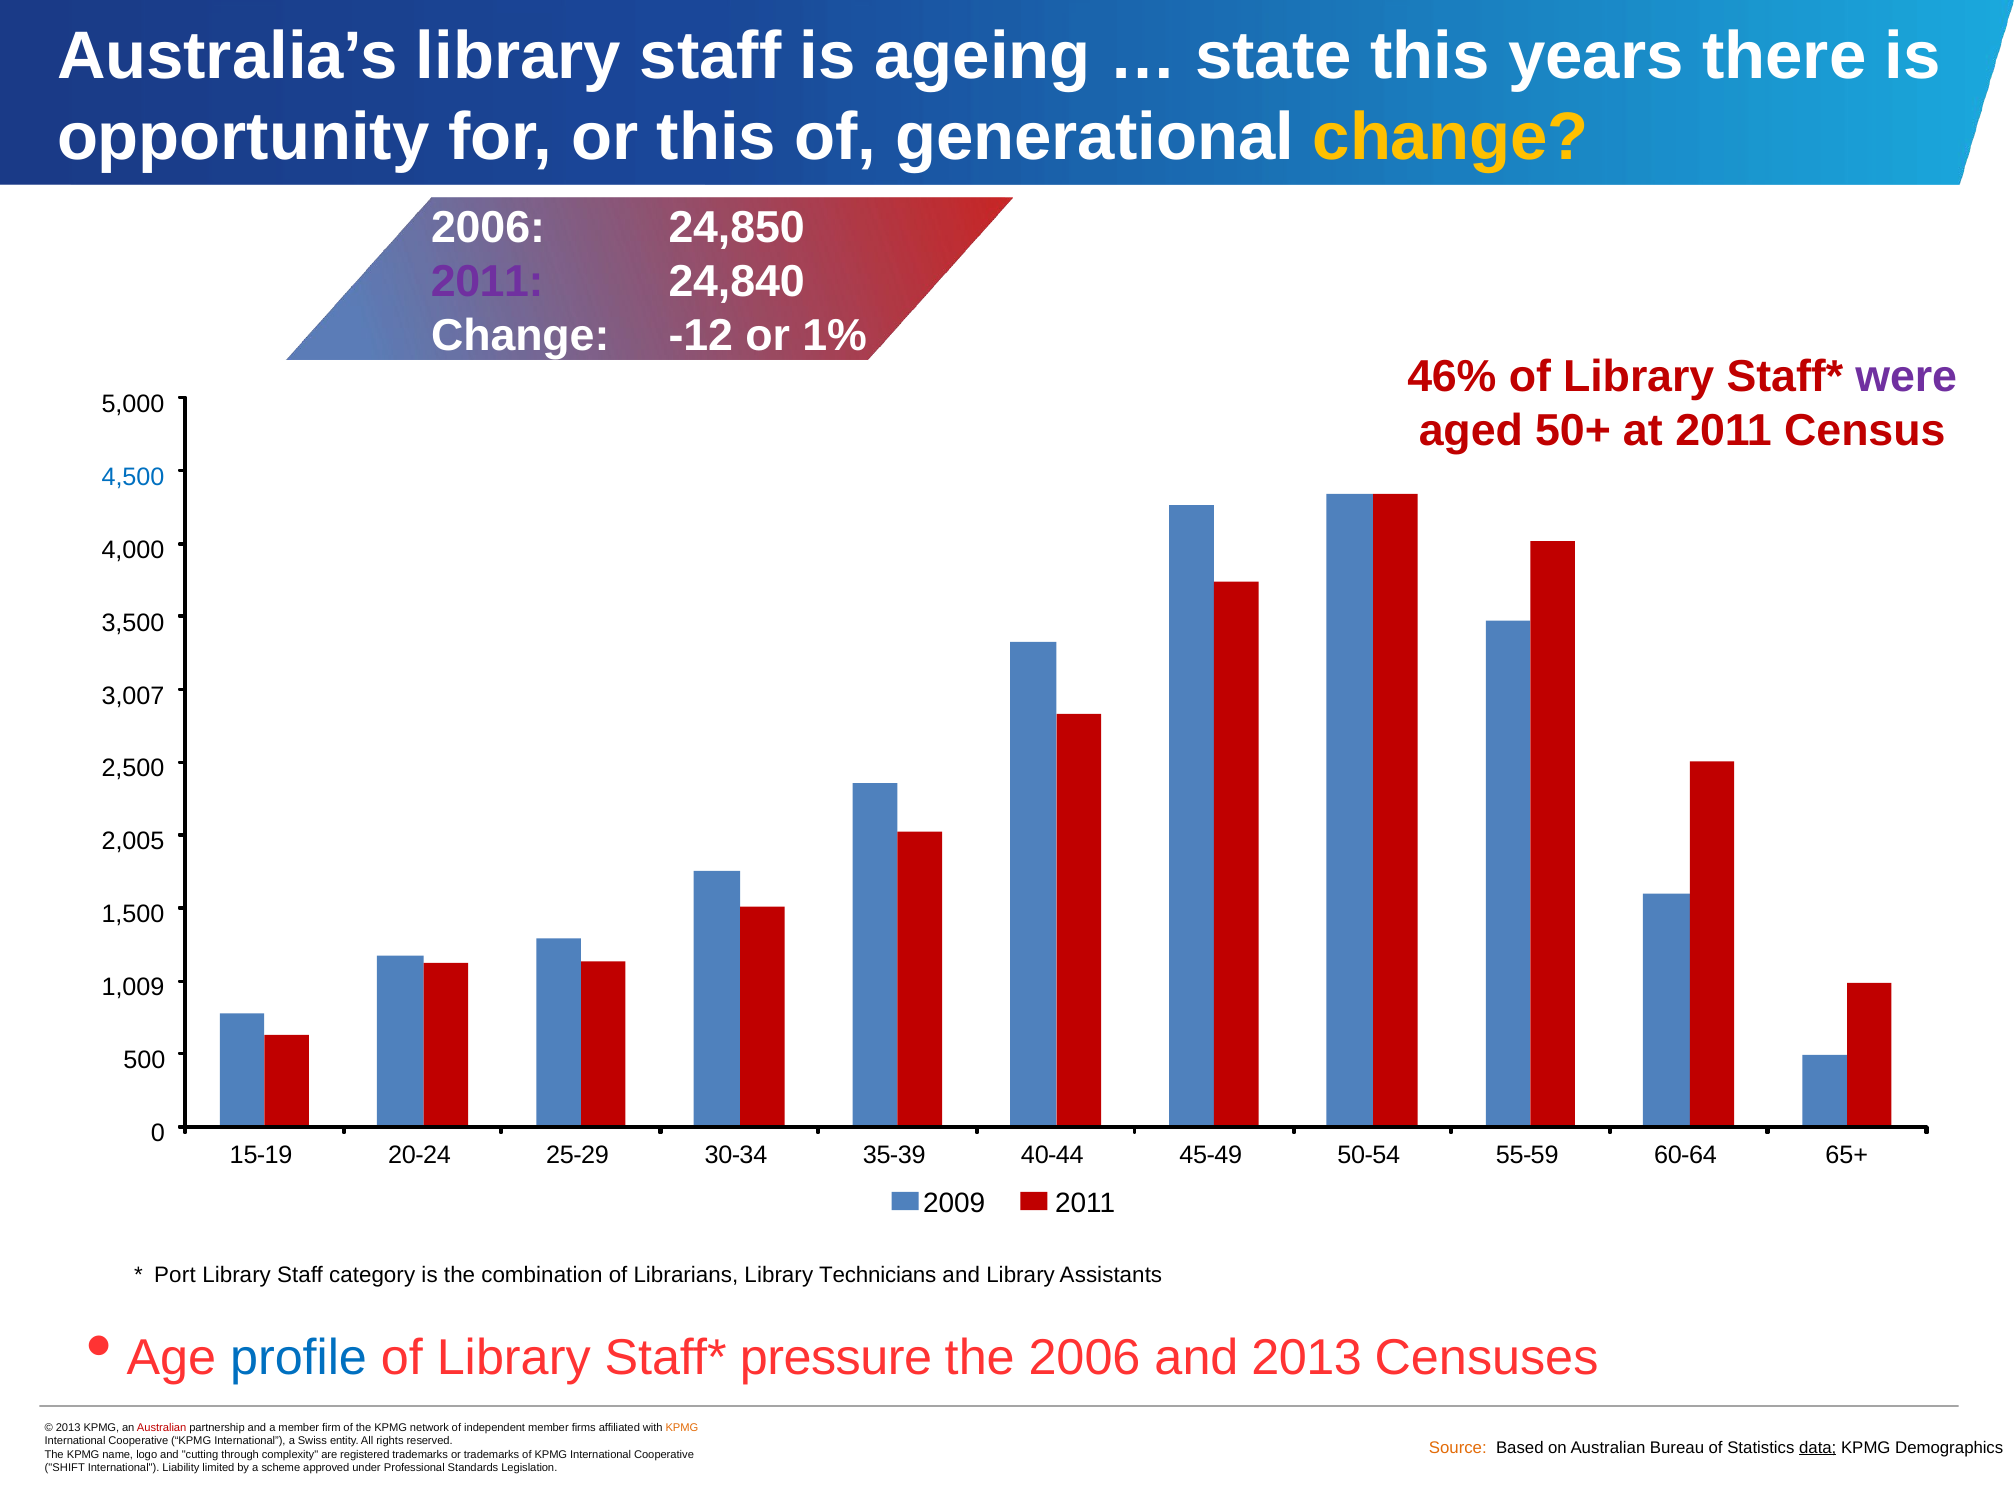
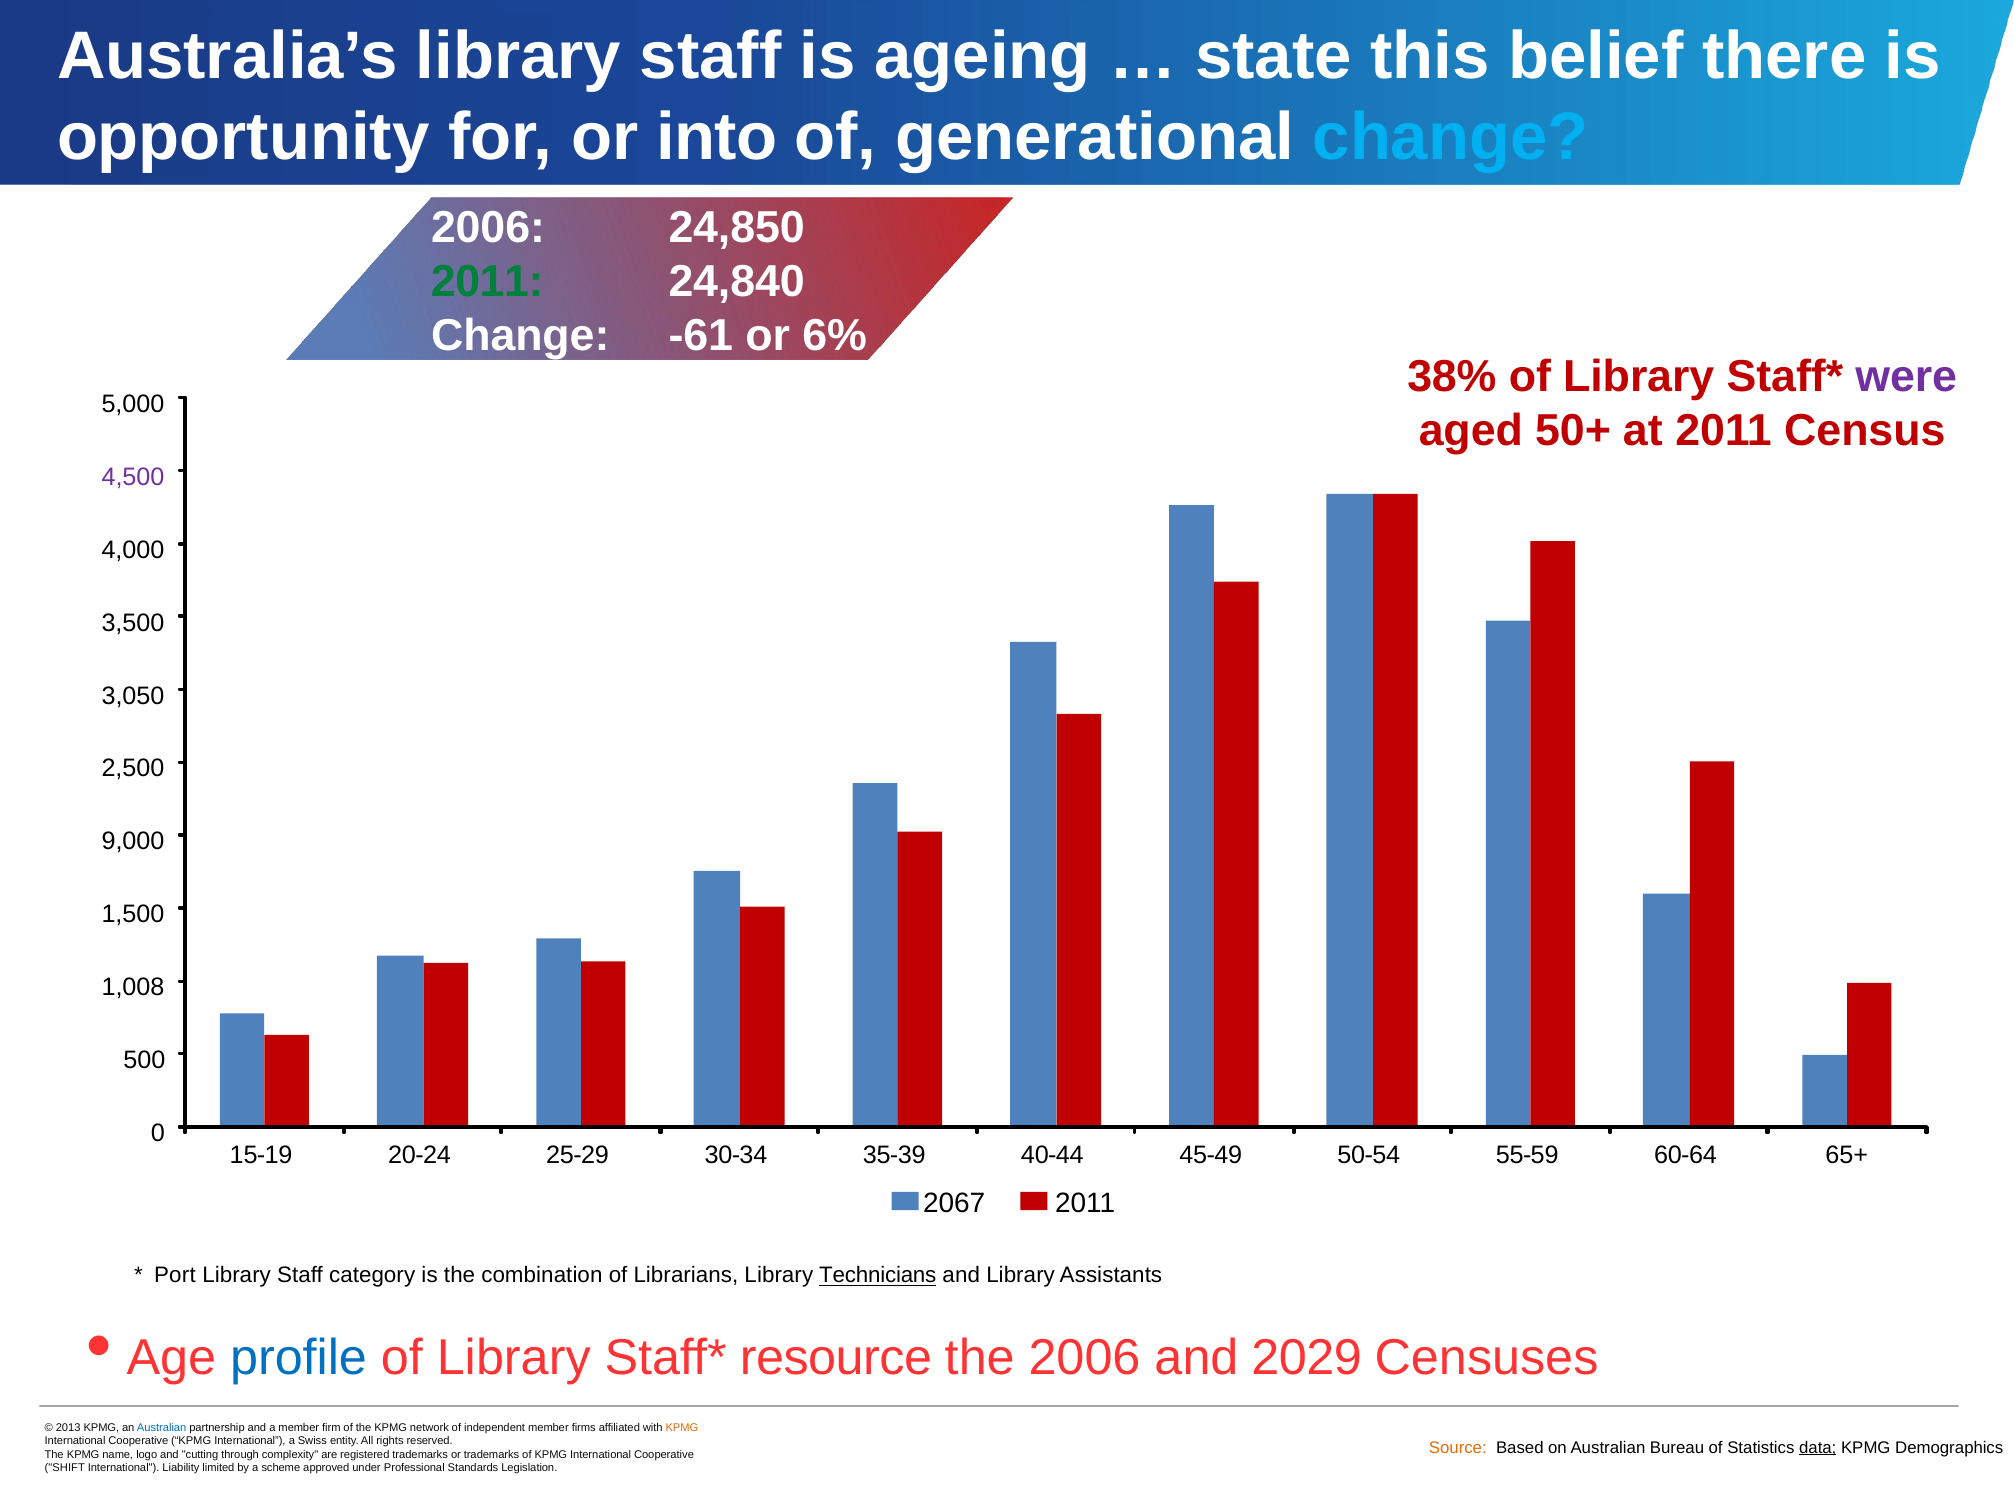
years: years -> belief (1596, 57)
or this: this -> into (717, 137)
change colour: yellow -> light blue (1451, 137)
2011 colour: purple -> green (487, 281)
-12: -12 -> -61 (701, 335)
1%: 1% -> 6% (835, 335)
46%: 46% -> 38% (1452, 376)
4,500 colour: blue -> purple (133, 477)
3,007: 3,007 -> 3,050 (133, 695)
2,005: 2,005 -> 9,000 (133, 841)
1,009: 1,009 -> 1,008 (133, 987)
2009: 2009 -> 2067 (954, 1203)
Technicians underline: none -> present (878, 1275)
pressure: pressure -> resource (836, 1358)
and 2013: 2013 -> 2029 (1307, 1358)
Australian colour: red -> blue (162, 1427)
